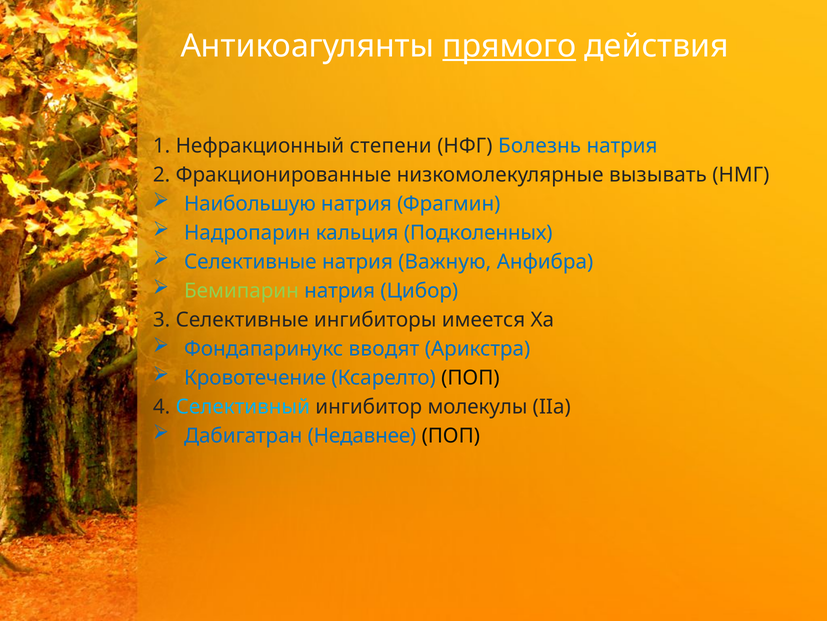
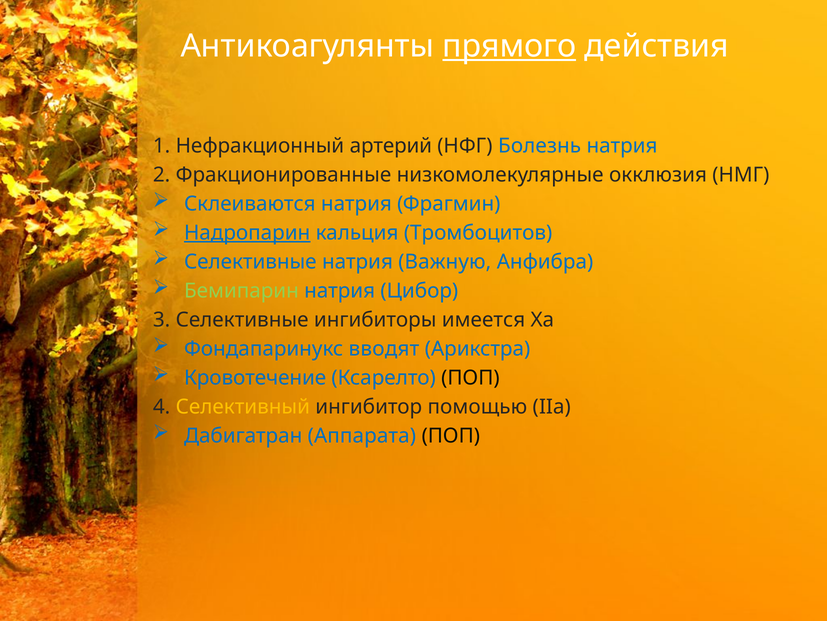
степени: степени -> артерий (391, 146)
вызывать: вызывать -> окклюзия (658, 175)
Наибольшую: Наибольшую -> Склеиваются (250, 204)
Надропарин underline: none -> present (247, 233)
Подколенных: Подколенных -> Тромбоцитов (478, 233)
Селективный colour: light blue -> yellow (243, 406)
молекулы: молекулы -> помощью (477, 406)
Недавнее: Недавнее -> Аппарата (362, 435)
